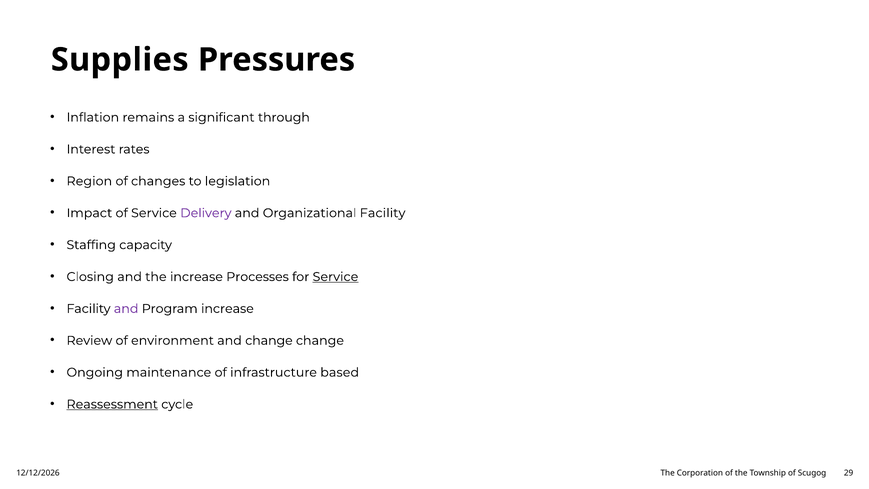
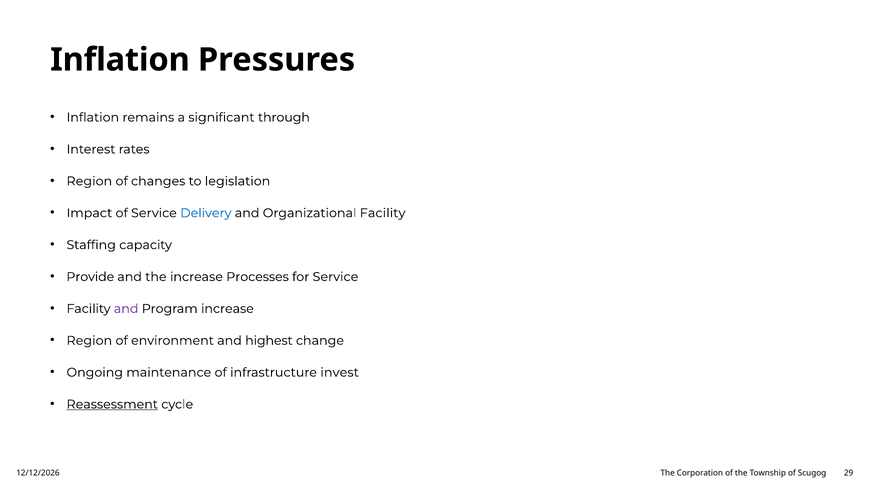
Supplies: Supplies -> Inflation (120, 60)
Delivery colour: purple -> blue (206, 213)
Closing: Closing -> Provide (90, 277)
Service underline: present -> none (335, 277)
Review: Review -> Region (89, 340)
and change: change -> highest (269, 340)
based: based -> invest (340, 372)
